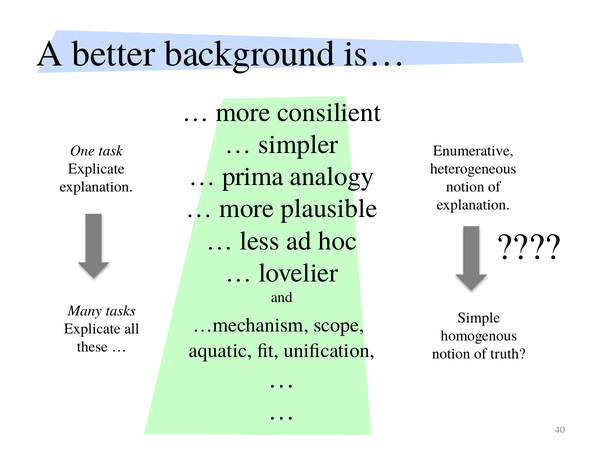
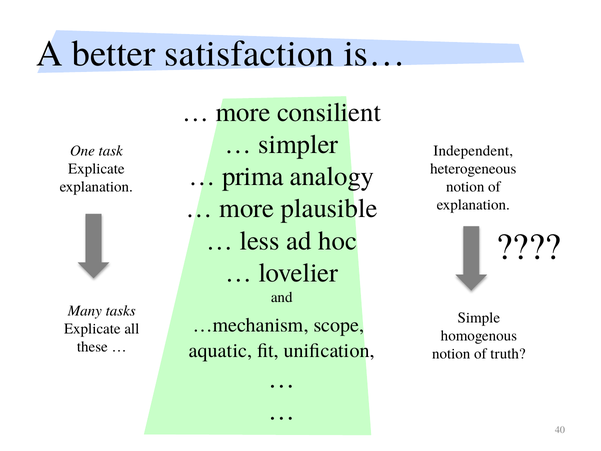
background: background -> satisfaction (249, 54)
Enumerative: Enumerative -> Independent (473, 151)
